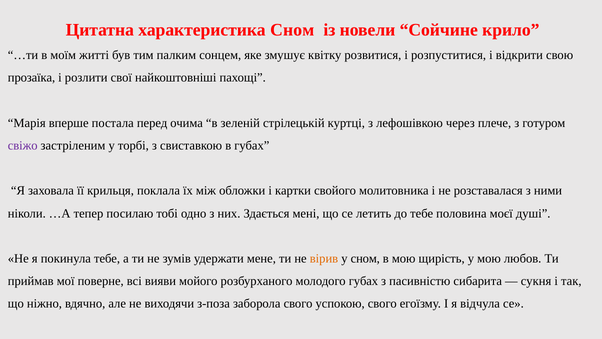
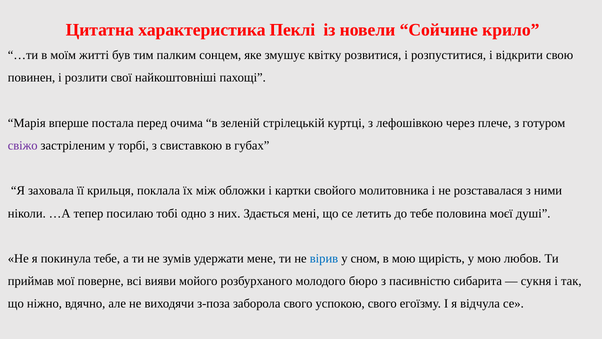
характеристика Сном: Сном -> Пеклі (292, 30)
прозаїка: прозаїка -> повинен (32, 78)
вірив colour: orange -> blue (324, 258)
молодого губах: губах -> бюро (363, 281)
